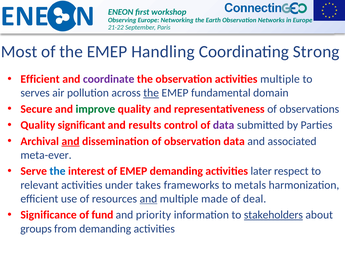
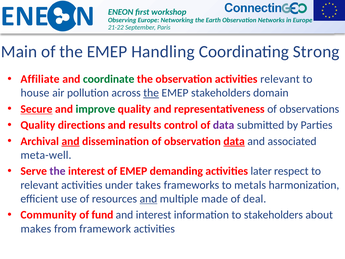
Most: Most -> Main (19, 52)
Efficient: Efficient -> Affiliate (40, 79)
coordinate colour: purple -> green (109, 79)
activities multiple: multiple -> relevant (280, 79)
serves: serves -> house (35, 93)
EMEP fundamental: fundamental -> stakeholders (221, 93)
Secure underline: none -> present (36, 109)
significant: significant -> directions (81, 125)
data underline: none -> present (234, 141)
meta-ever: meta-ever -> meta-well (46, 155)
the colour: blue -> purple (58, 171)
Significance: Significance -> Community (49, 215)
and priority: priority -> interest (154, 215)
stakeholders underline: present -> none (273, 215)
groups: groups -> makes (36, 229)
from demanding: demanding -> framework (105, 229)
